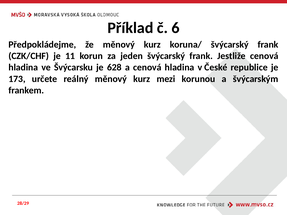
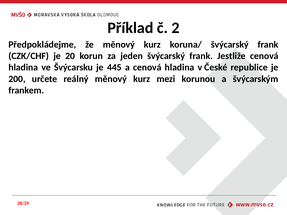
6: 6 -> 2 (175, 28)
11: 11 -> 20 (70, 56)
628: 628 -> 445 (114, 67)
173: 173 -> 200 (17, 79)
